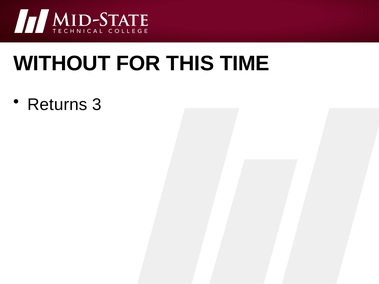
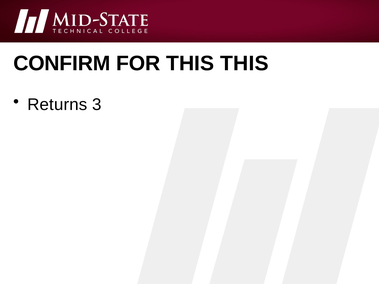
WITHOUT: WITHOUT -> CONFIRM (62, 63)
THIS TIME: TIME -> THIS (244, 63)
